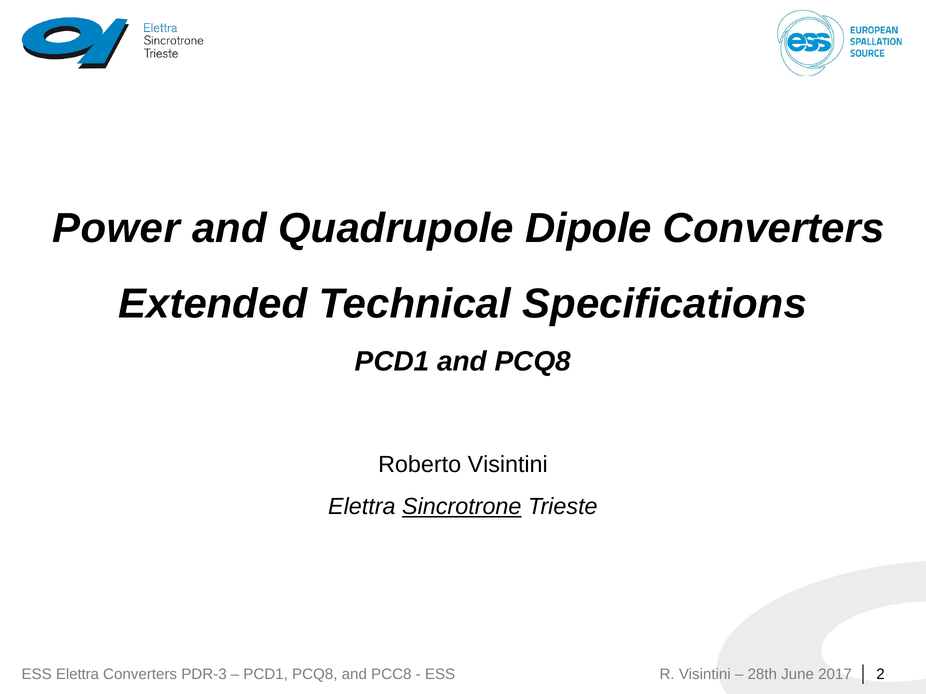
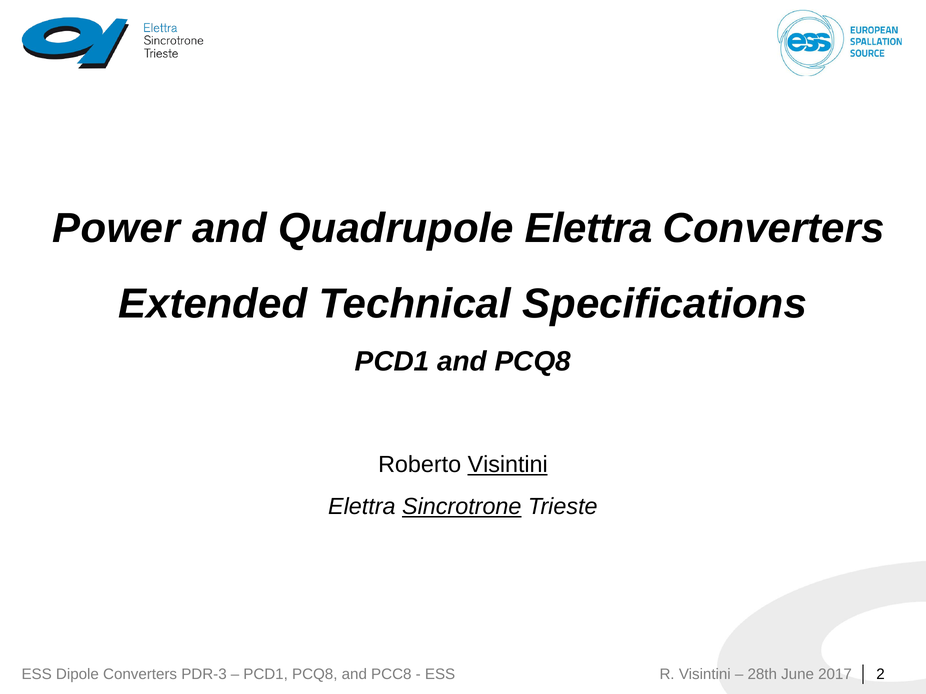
Quadrupole Dipole: Dipole -> Elettra (589, 228)
Visintini underline: none -> present (508, 465)
Elettra: Elettra -> Dipole (77, 675)
